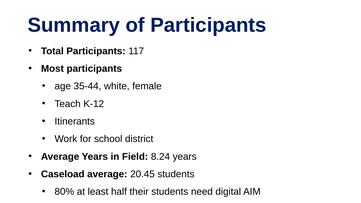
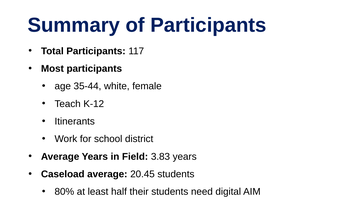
8.24: 8.24 -> 3.83 (160, 157)
